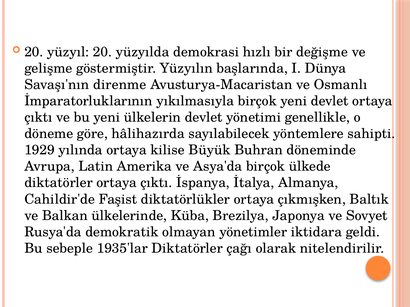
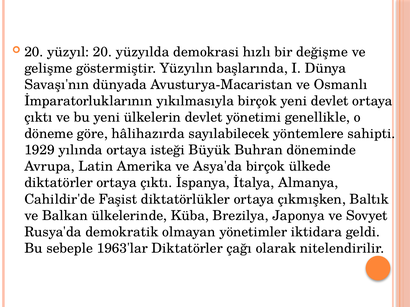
direnme: direnme -> dünyada (120, 85)
kilise: kilise -> isteği (168, 150)
1935'lar: 1935'lar -> 1963'lar (122, 249)
